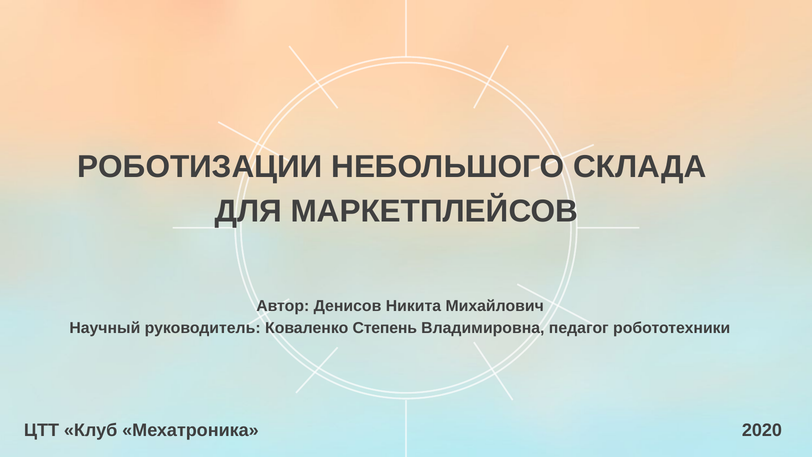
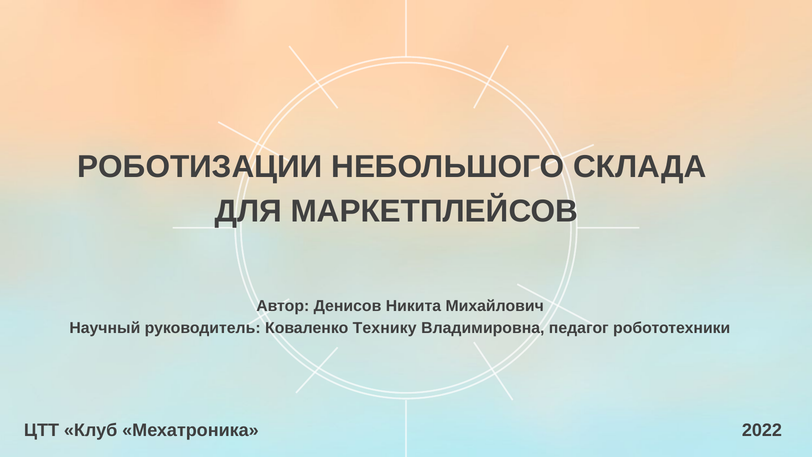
Степень: Степень -> Технику (385, 328)
2020: 2020 -> 2022 (762, 430)
